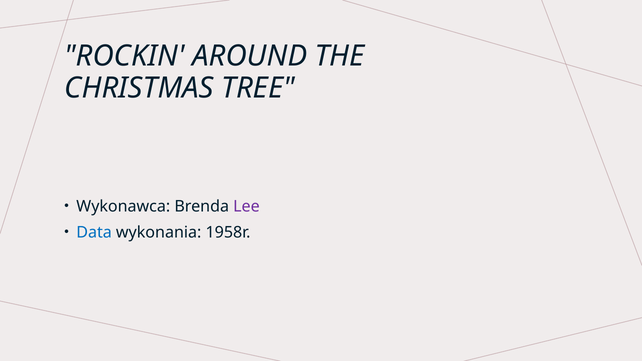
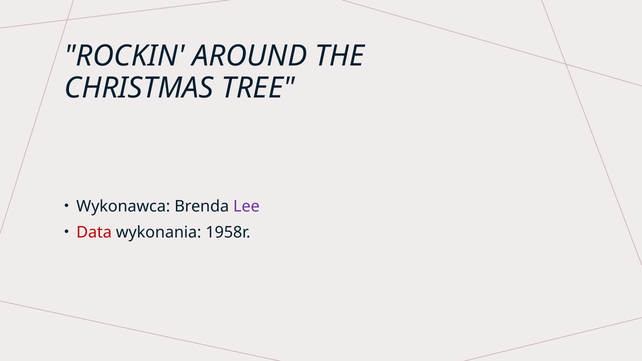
Data colour: blue -> red (94, 232)
